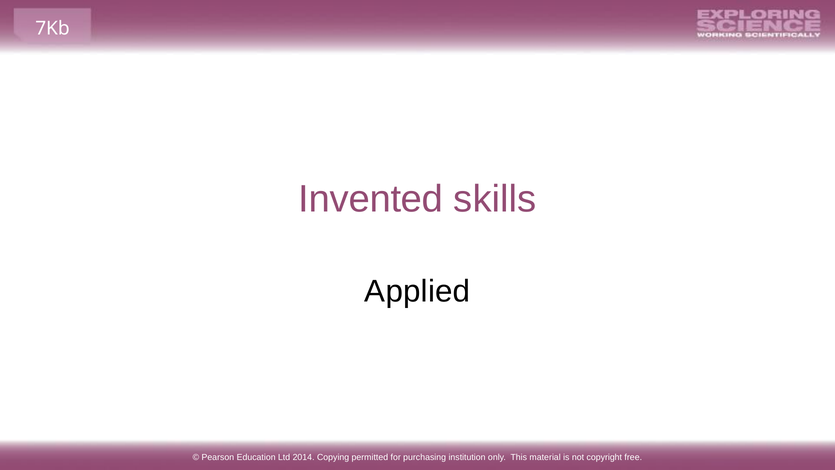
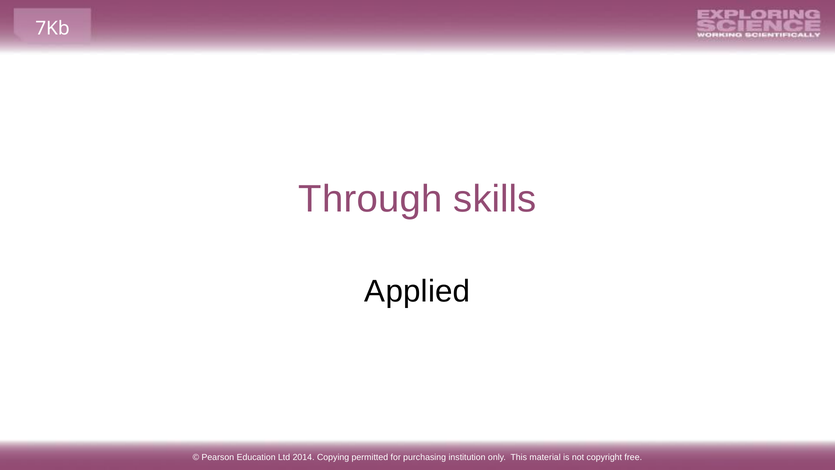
Invented: Invented -> Through (371, 199)
